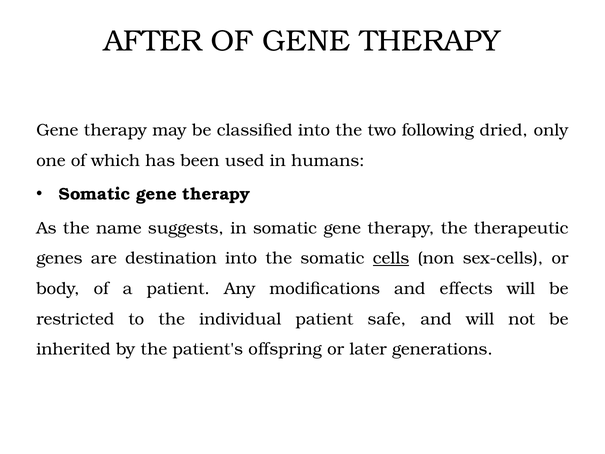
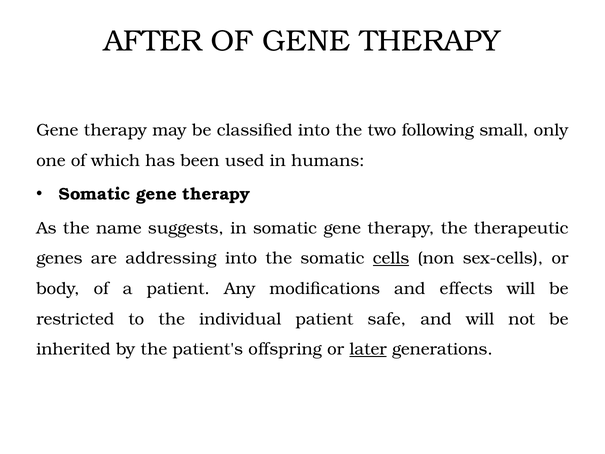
dried: dried -> small (504, 130)
destination: destination -> addressing (171, 258)
later underline: none -> present (368, 349)
